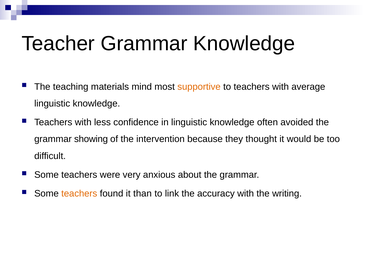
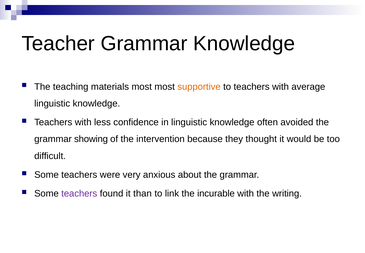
materials mind: mind -> most (142, 87)
teachers colour: orange -> purple (79, 193)
accuracy: accuracy -> incurable (216, 193)
